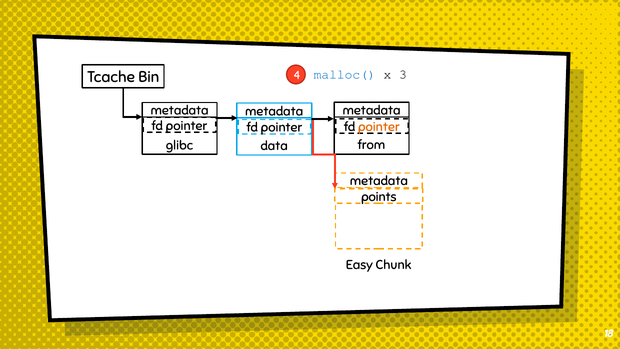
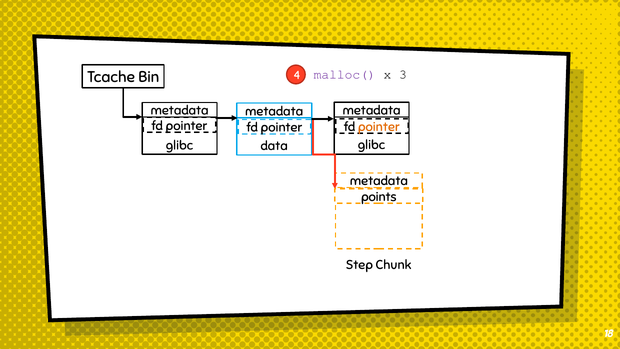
malloc( colour: blue -> purple (345, 74)
from: from -> glibc (372, 145)
Easy: Easy -> Step (359, 265)
